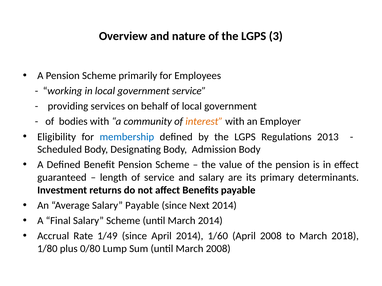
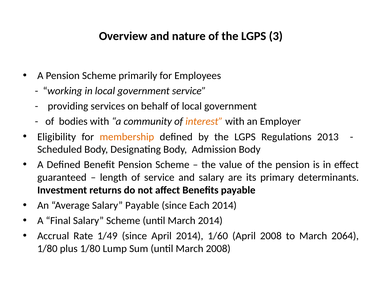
membership colour: blue -> orange (127, 137)
Next: Next -> Each (199, 206)
2018: 2018 -> 2064 (345, 236)
plus 0/80: 0/80 -> 1/80 (90, 249)
